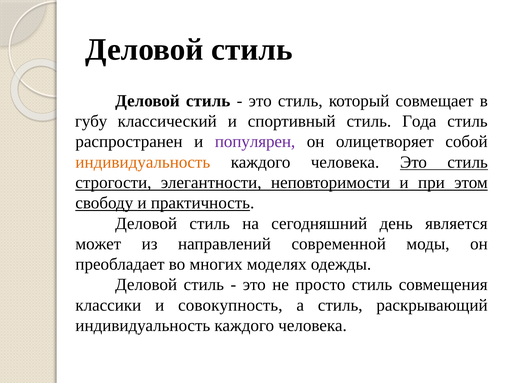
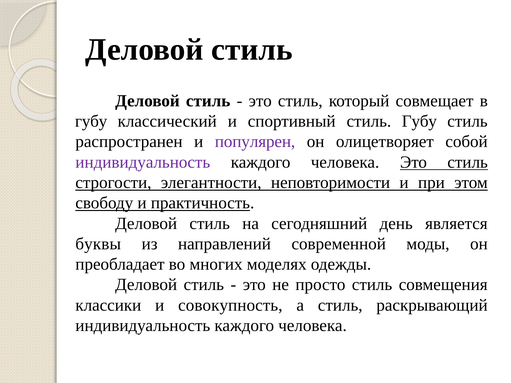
стиль Года: Года -> Губу (419, 121)
индивидуальность colour: orange -> purple (143, 162)
может: может -> буквы (98, 244)
